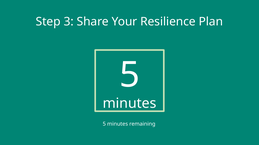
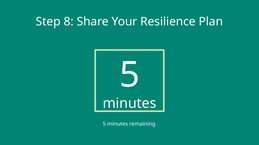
3: 3 -> 8 (69, 22)
